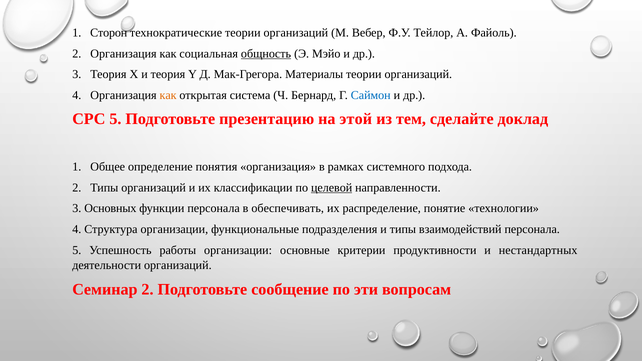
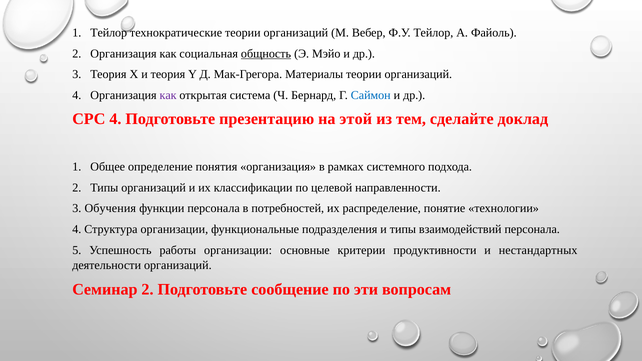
1 Сторон: Сторон -> Тейлор (109, 33)
как colour: orange -> purple (168, 95)
СРС 5: 5 -> 4 (115, 119)
целевой underline: present -> none (332, 188)
Основных: Основных -> Обучения (110, 209)
обеспечивать: обеспечивать -> потребностей (288, 209)
